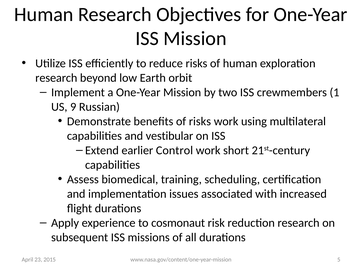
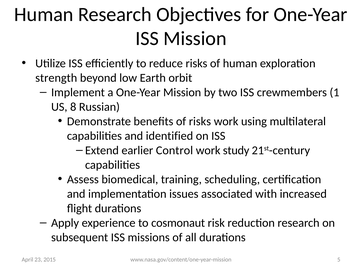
research: research -> strength (56, 78)
9: 9 -> 8 (73, 107)
vestibular: vestibular -> identified (169, 136)
short: short -> study (236, 150)
